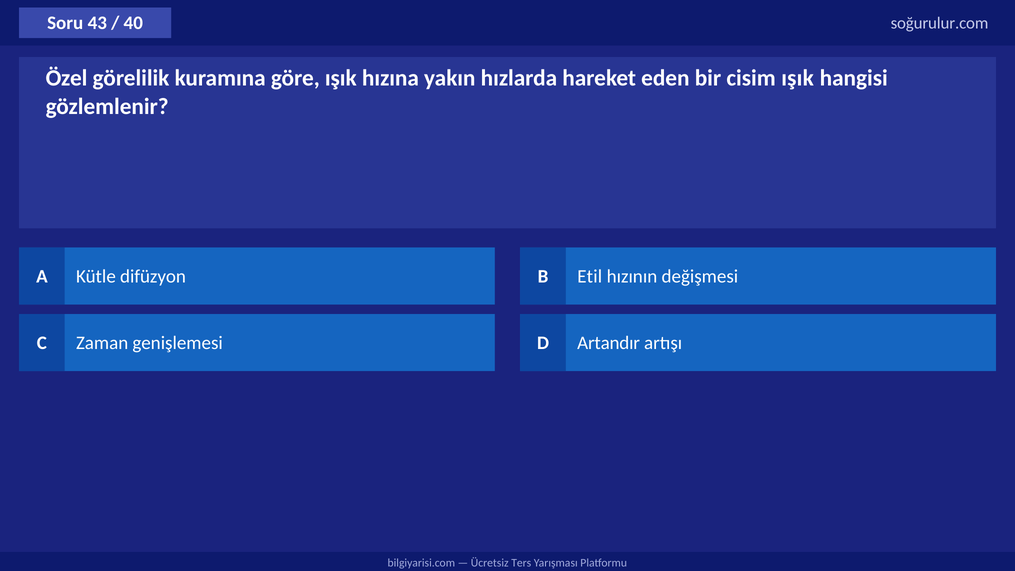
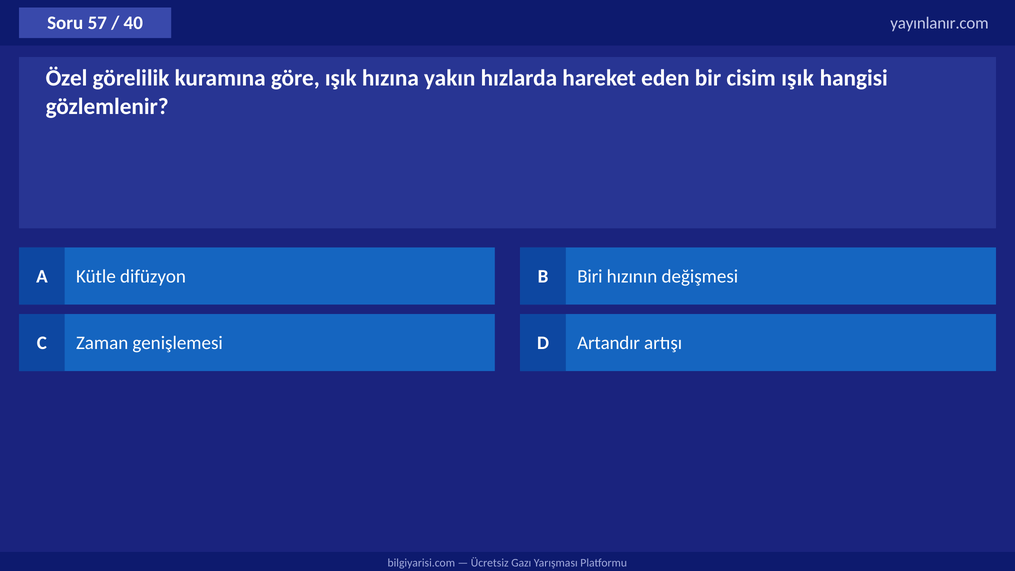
43: 43 -> 57 (97, 23)
soğurulur.com: soğurulur.com -> yayınlanır.com (940, 23)
Etil: Etil -> Biri (590, 276)
Ters: Ters -> Gazı (521, 563)
